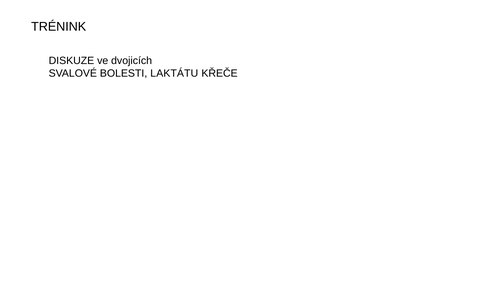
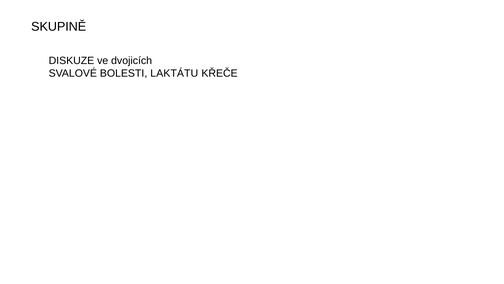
TRÉNINK: TRÉNINK -> SKUPINĚ (59, 27)
